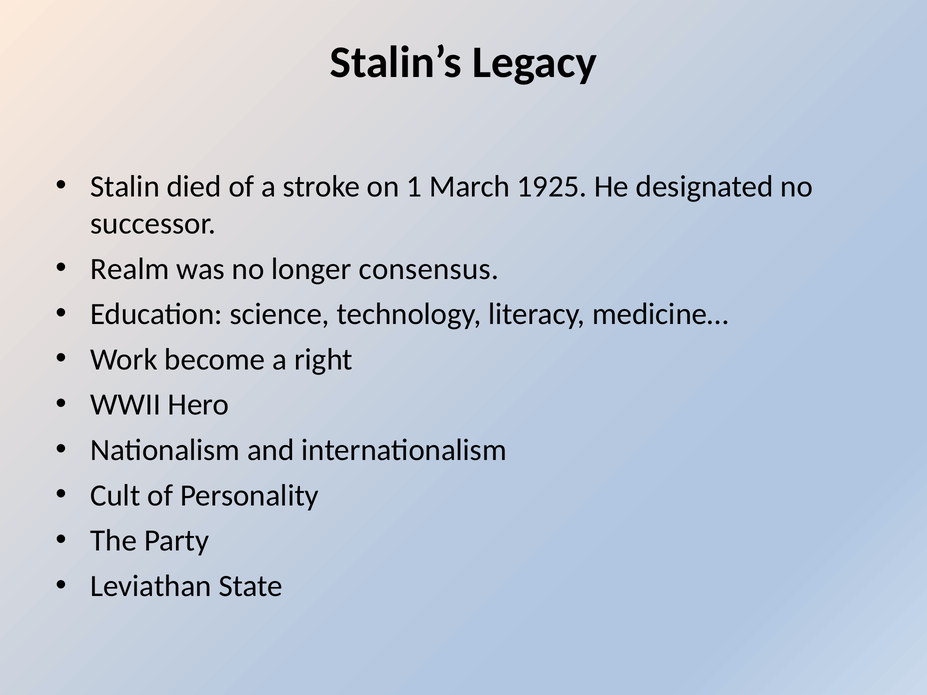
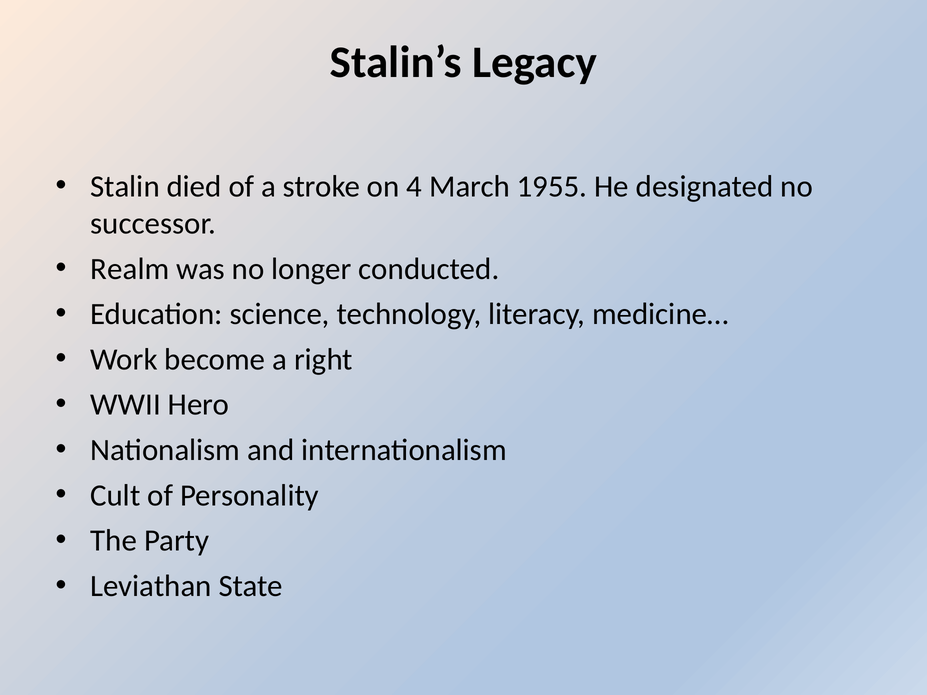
1: 1 -> 4 (414, 187)
1925: 1925 -> 1955 (552, 187)
consensus: consensus -> conducted (429, 269)
